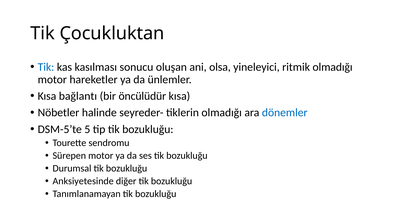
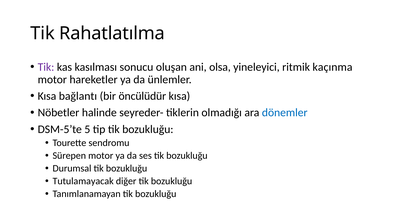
Çocukluktan: Çocukluktan -> Rahatlatılma (112, 33)
Tik colour: blue -> purple (46, 67)
ritmik olmadığı: olmadığı -> kaçınma (332, 67)
Anksiyetesinde: Anksiyetesinde -> Tutulamayacak (83, 181)
